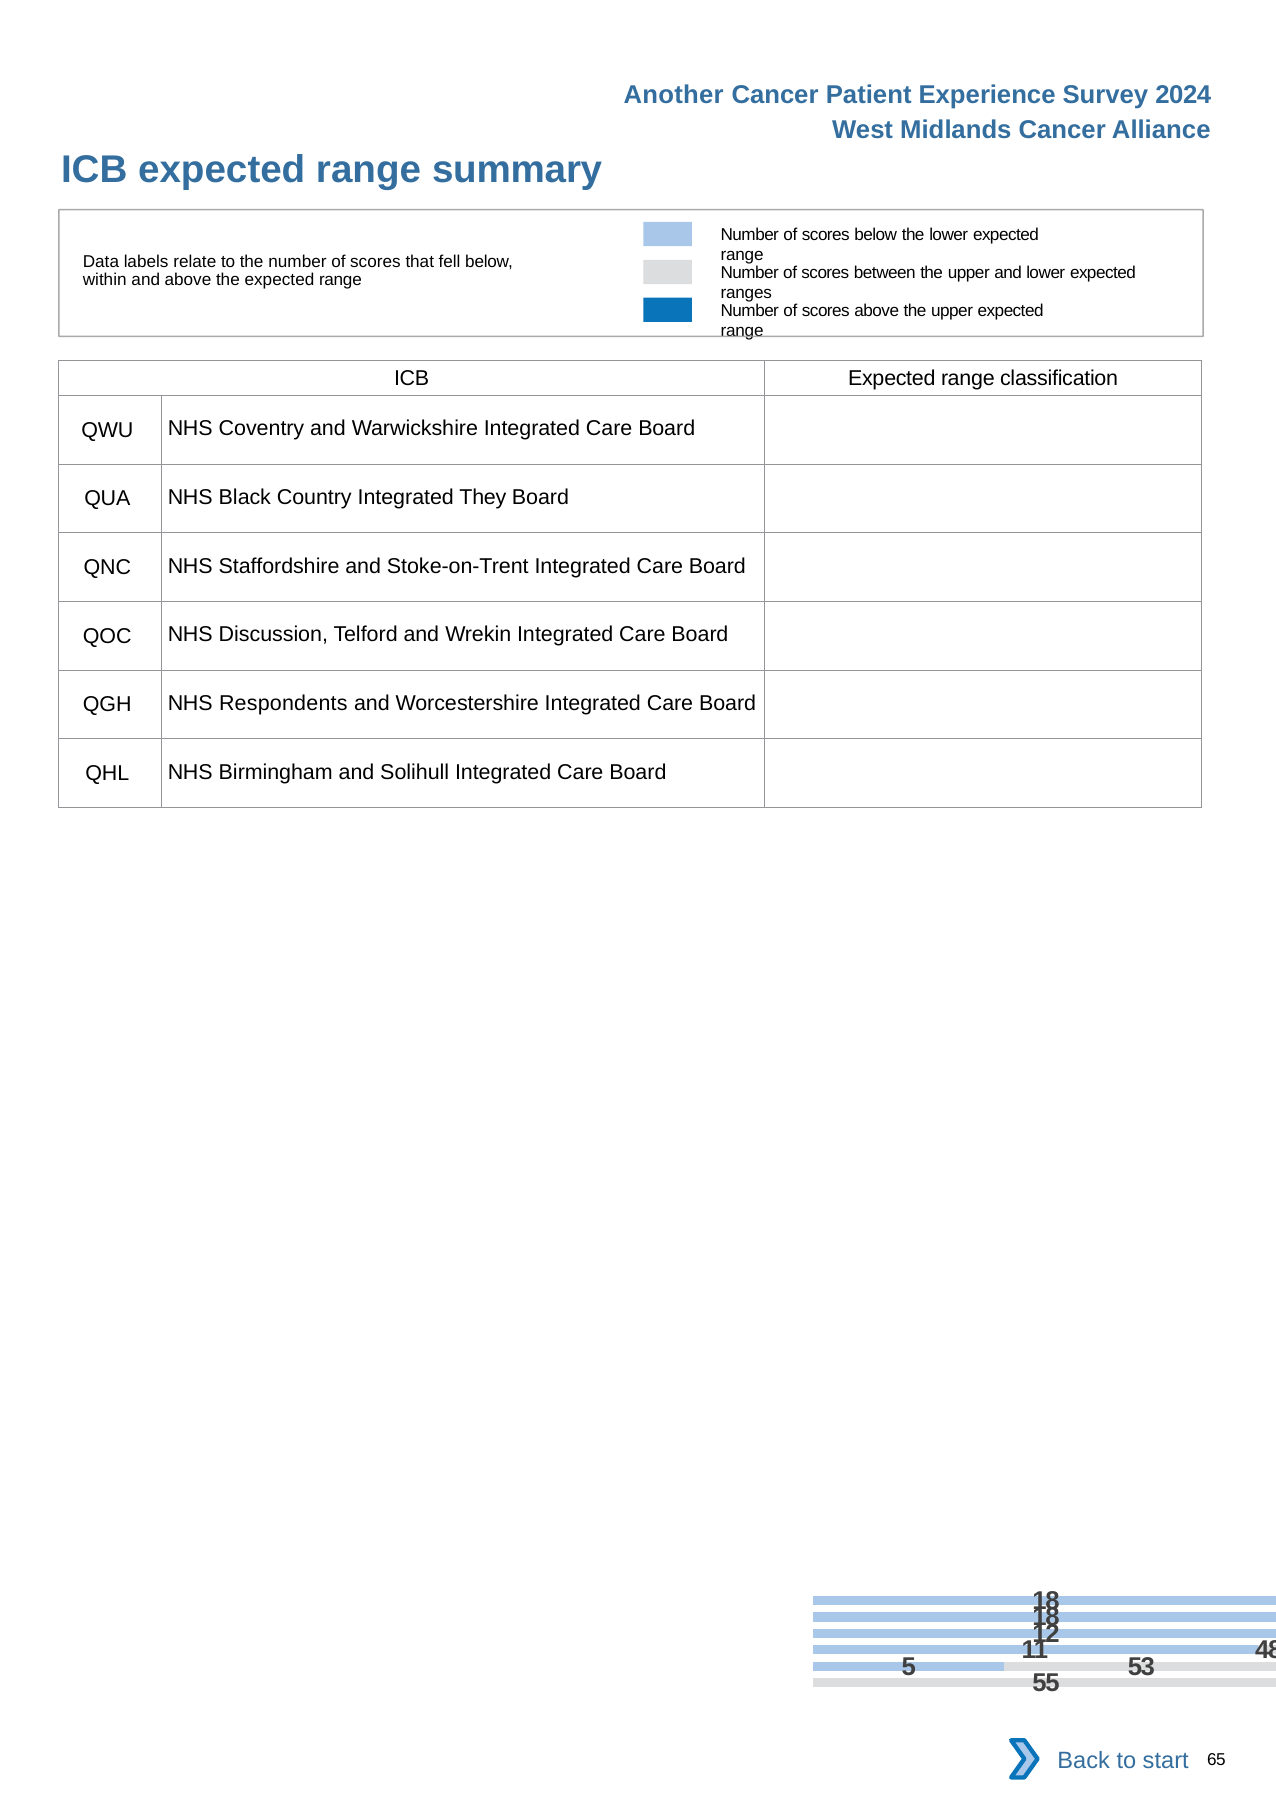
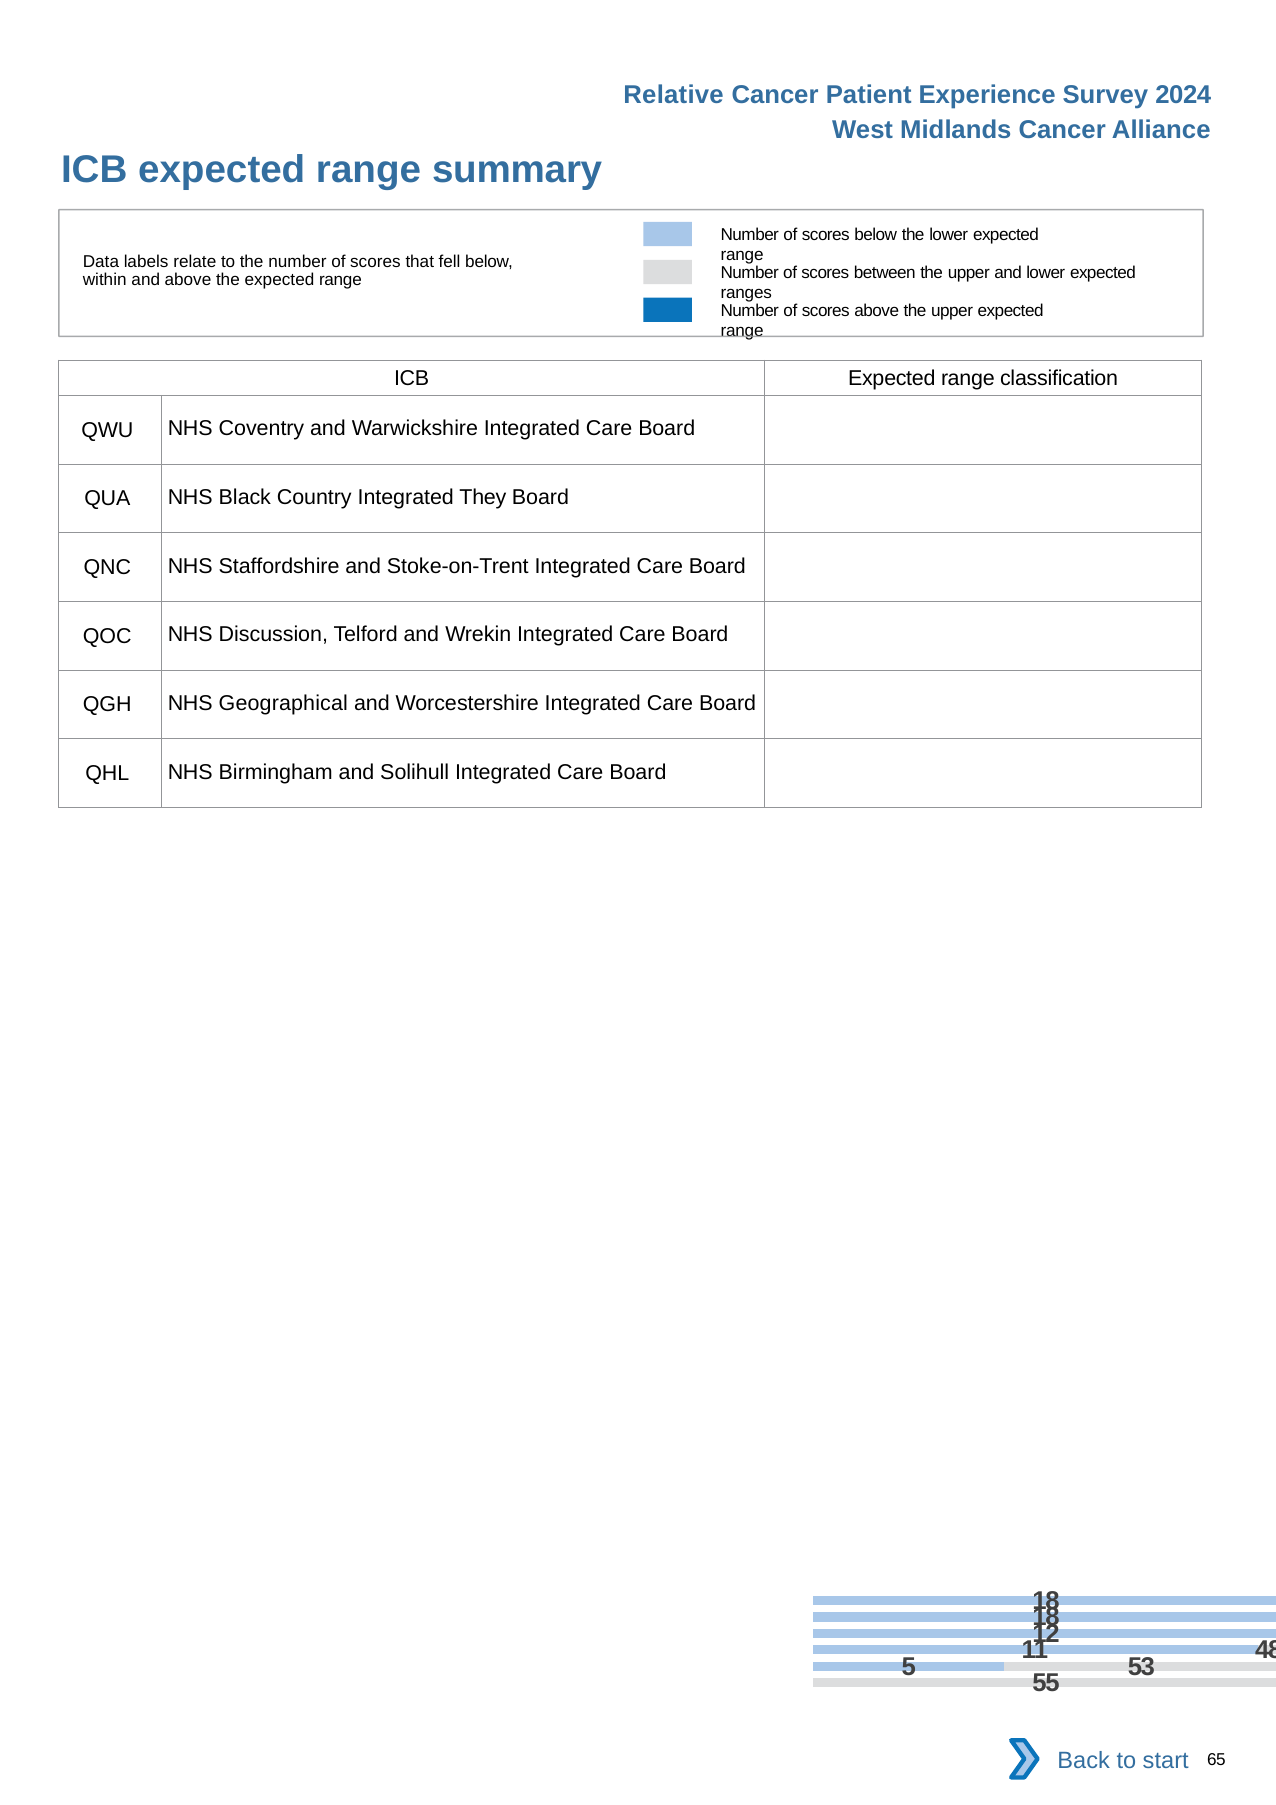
Another: Another -> Relative (674, 95)
Respondents: Respondents -> Geographical (283, 704)
